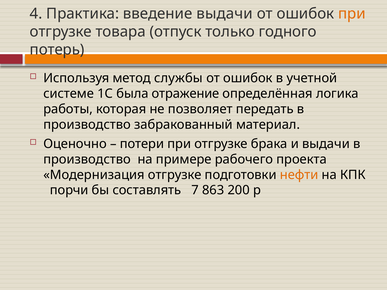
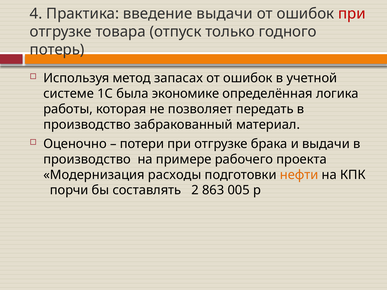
при colour: orange -> red (352, 14)
службы: службы -> запасах (179, 78)
отражение: отражение -> экономике (186, 94)
Модернизация отгрузке: отгрузке -> расходы (175, 175)
7: 7 -> 2 (195, 190)
200: 200 -> 005 (239, 190)
